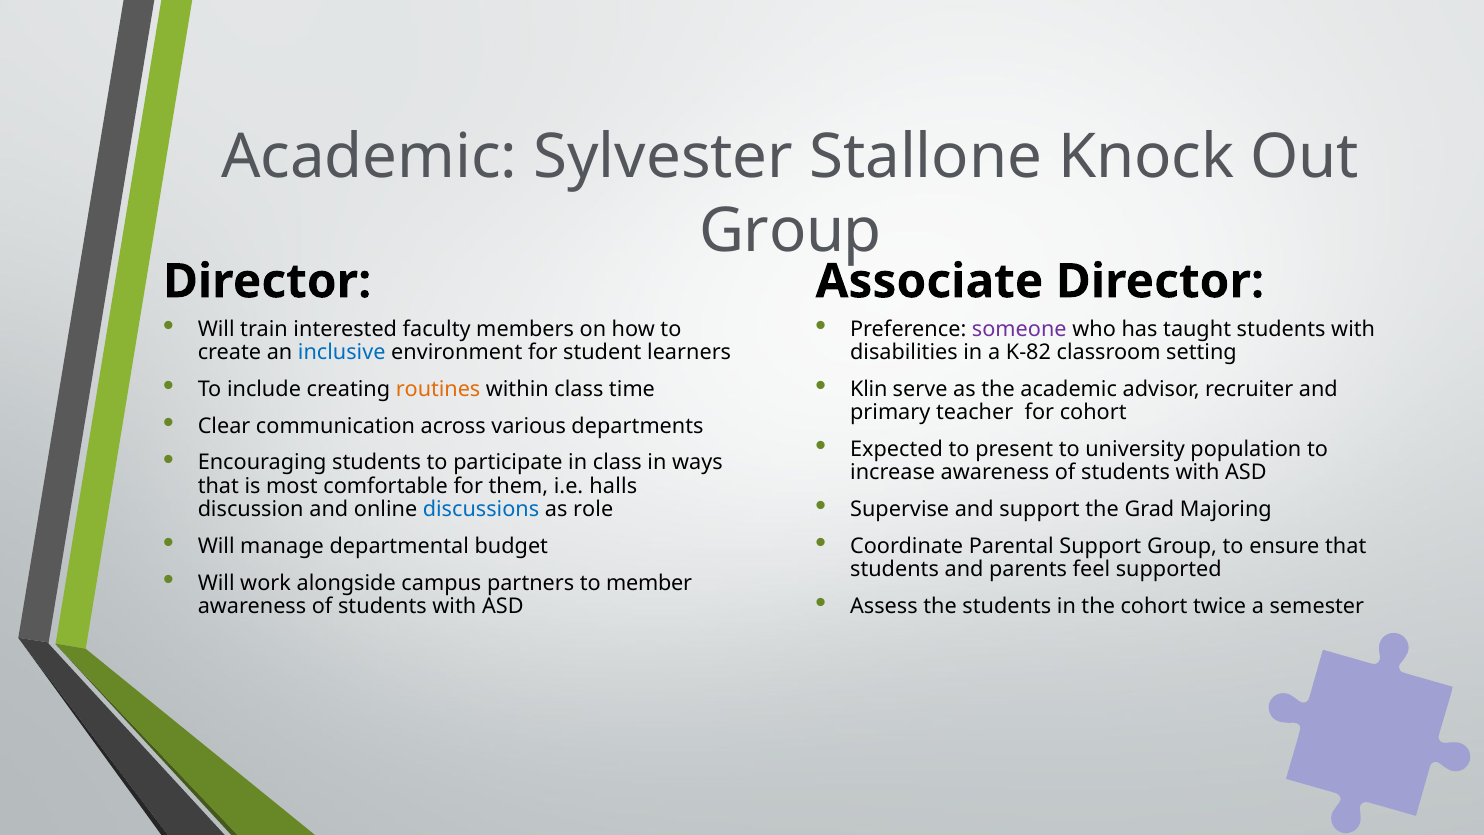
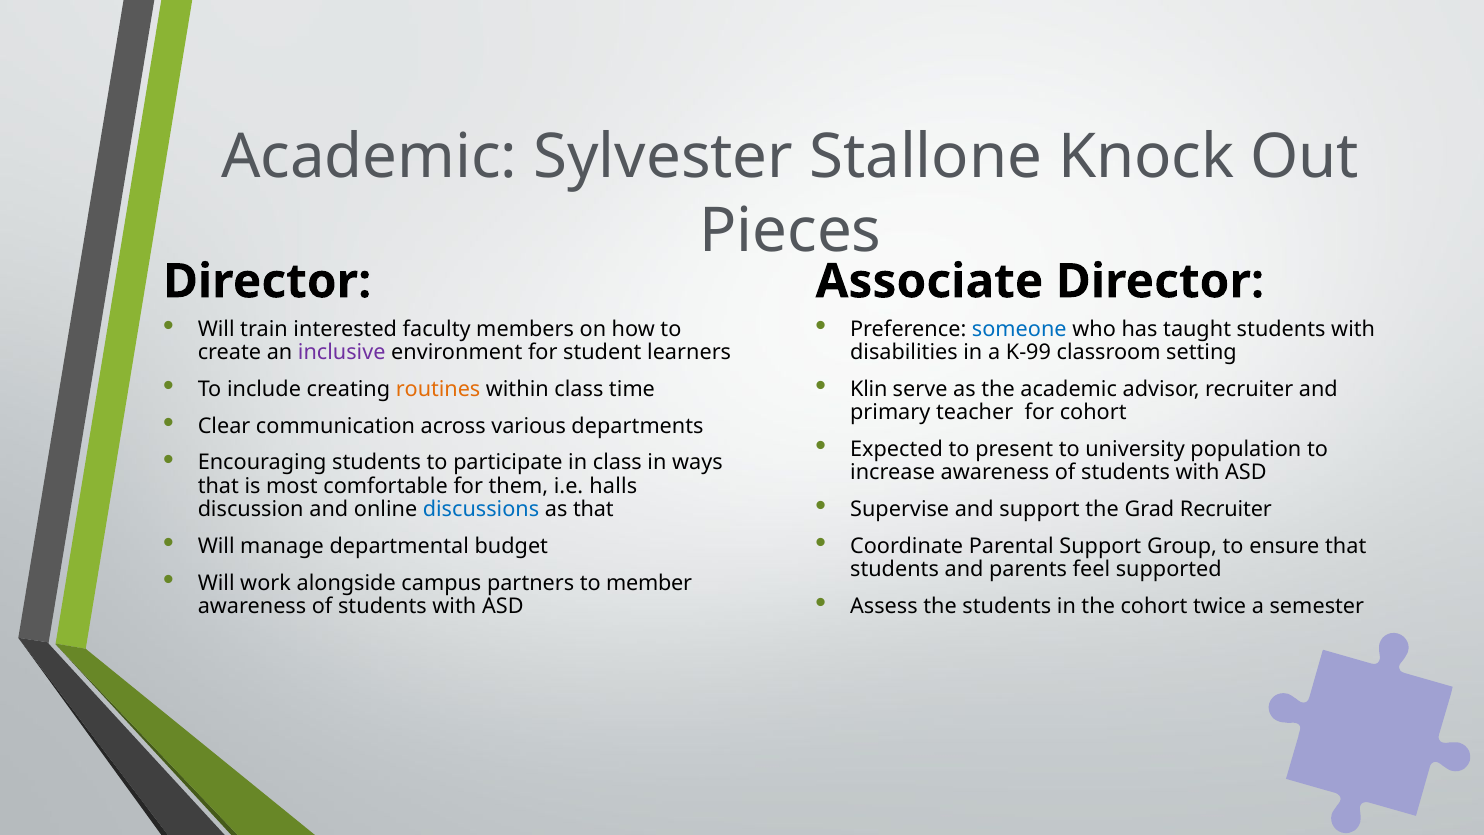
Group: Group -> Pieces (790, 232)
someone colour: purple -> blue (1019, 329)
inclusive colour: blue -> purple (342, 352)
K-82: K-82 -> K-99 (1028, 352)
Grad Majoring: Majoring -> Recruiter (1226, 509)
as role: role -> that (593, 509)
